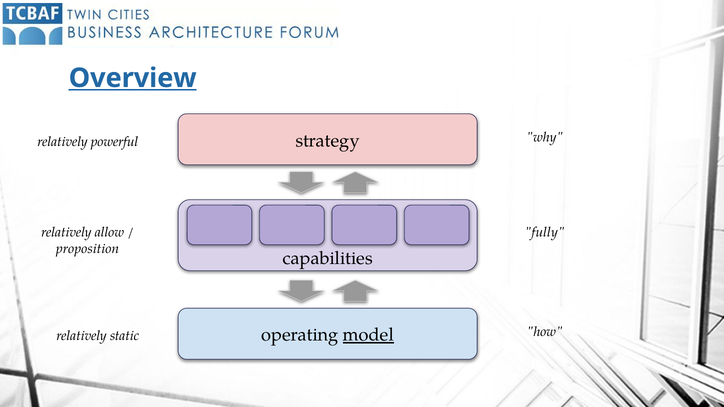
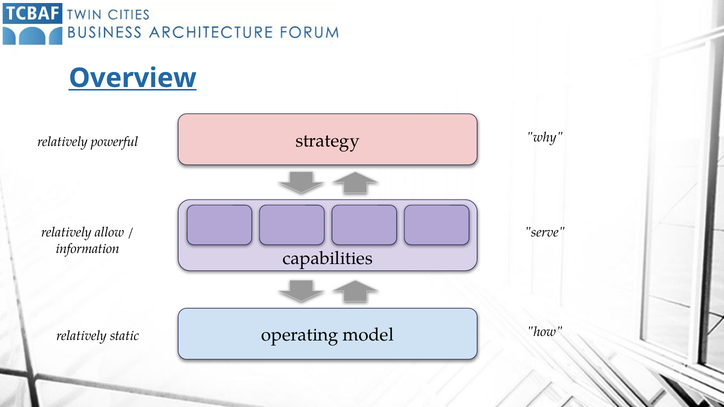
fully: fully -> serve (545, 233)
proposition: proposition -> information (88, 249)
model underline: present -> none (368, 335)
